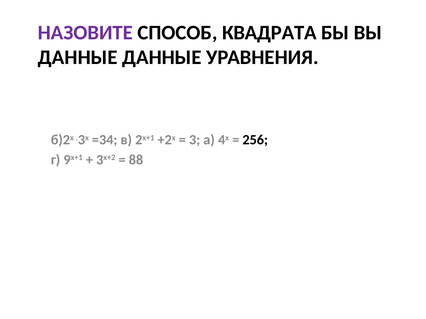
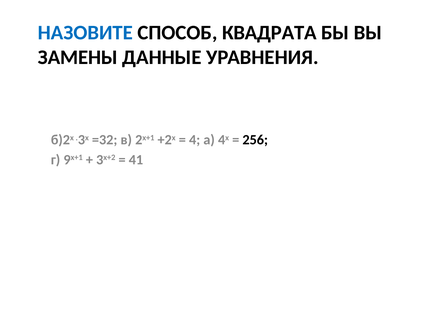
НАЗОВИТЕ colour: purple -> blue (85, 33)
ДАННЫЕ: ДАННЫЕ -> ЗАМЕНЫ (78, 58)
=34: =34 -> =32 (105, 140)
3: 3 -> 4 (195, 140)
88: 88 -> 41 (136, 160)
